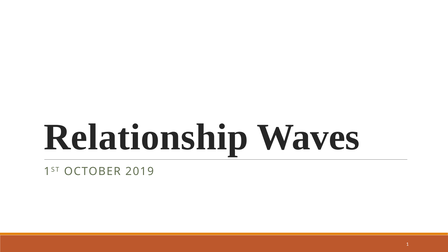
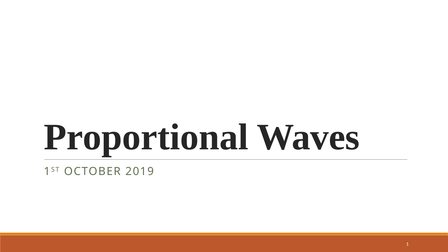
Relationship: Relationship -> Proportional (146, 137)
